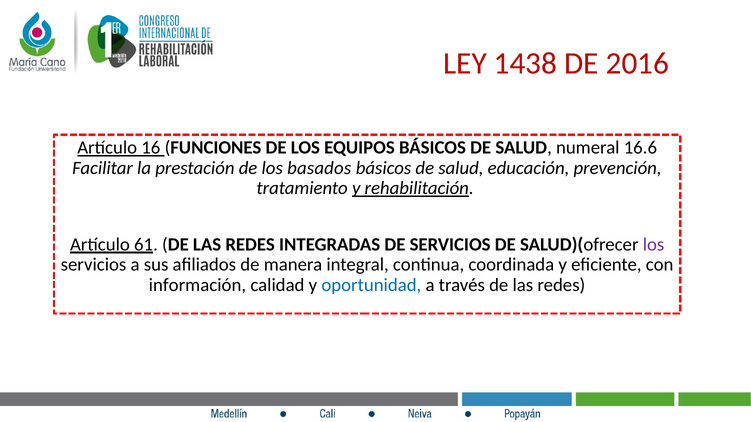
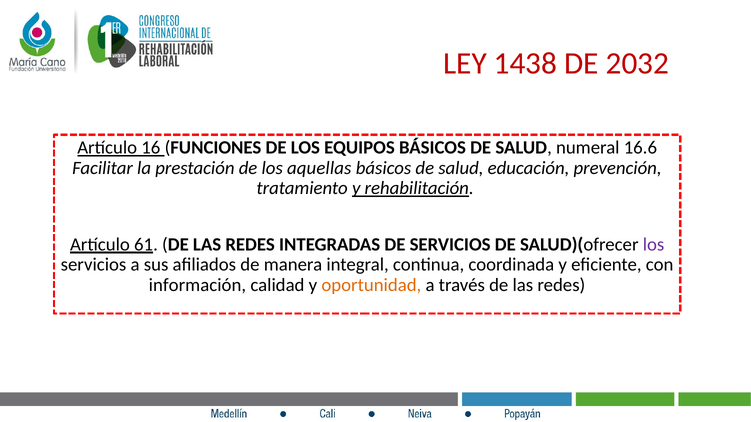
2016: 2016 -> 2032 (637, 63)
basados: basados -> aquellas (319, 168)
oportunidad colour: blue -> orange (371, 285)
